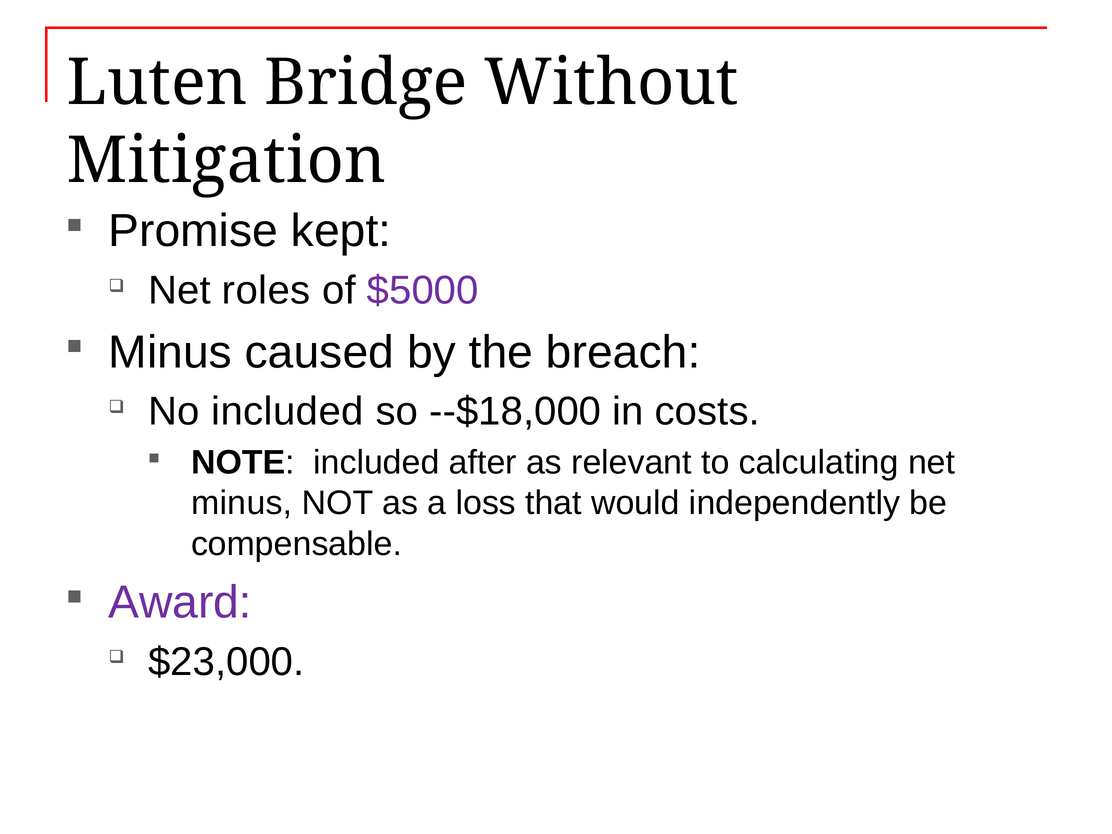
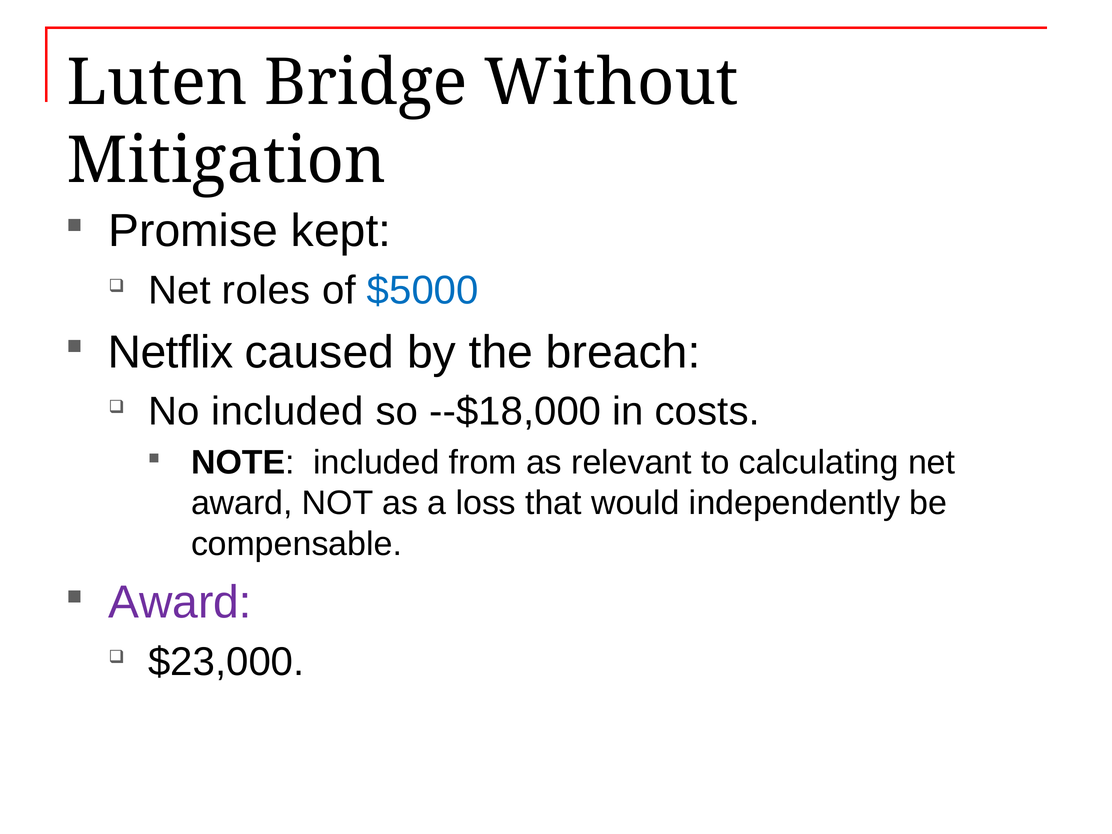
$5000 colour: purple -> blue (423, 291)
Minus: Minus -> Netflix (170, 352)
after: after -> from (483, 463)
minus: minus -> award (242, 503)
